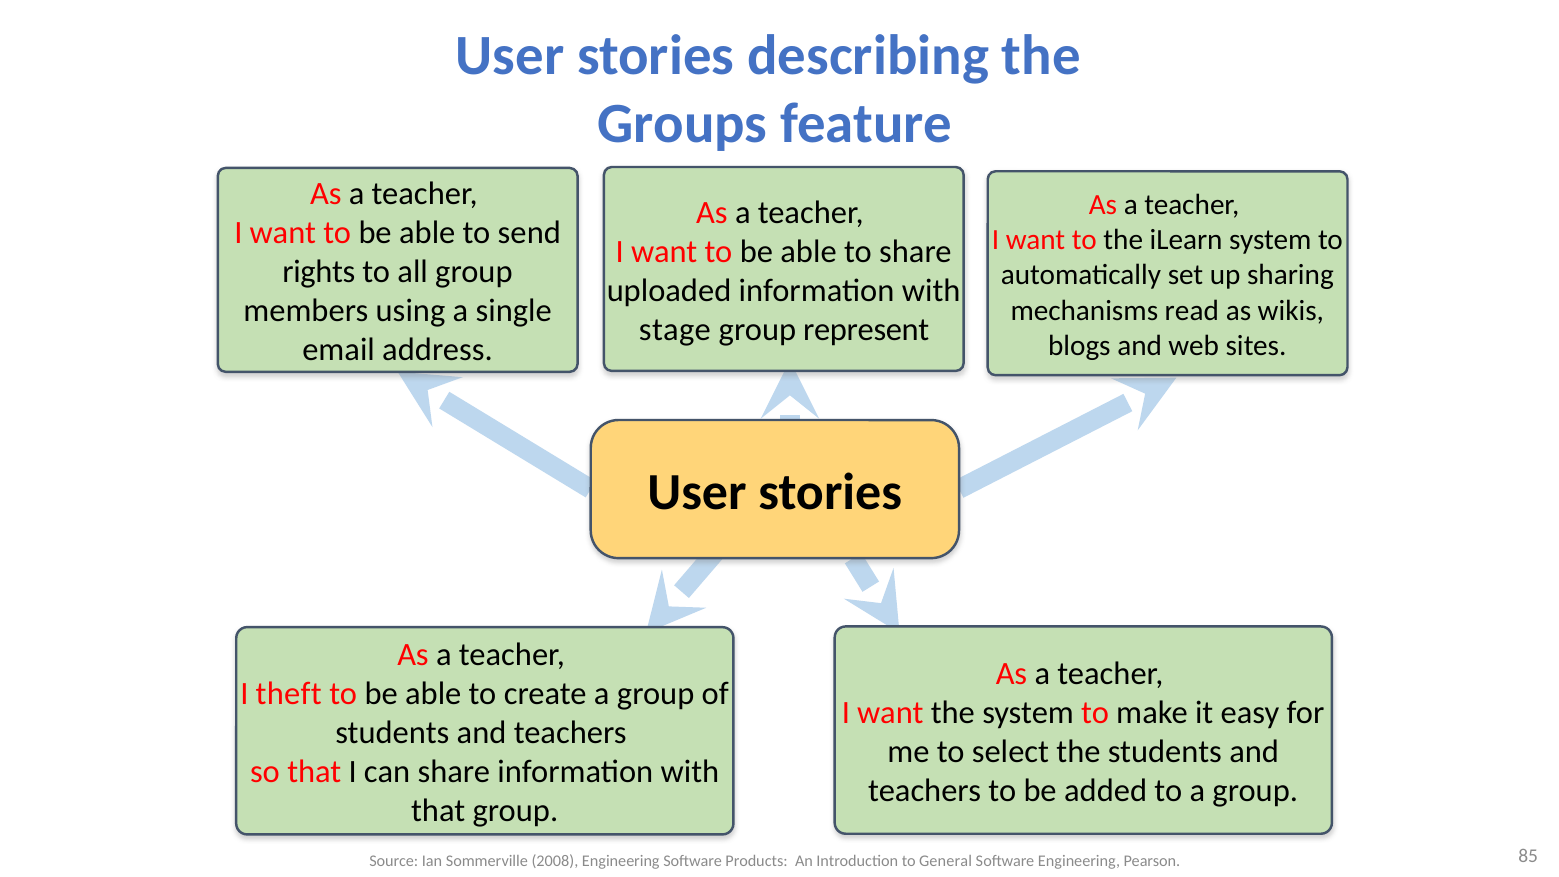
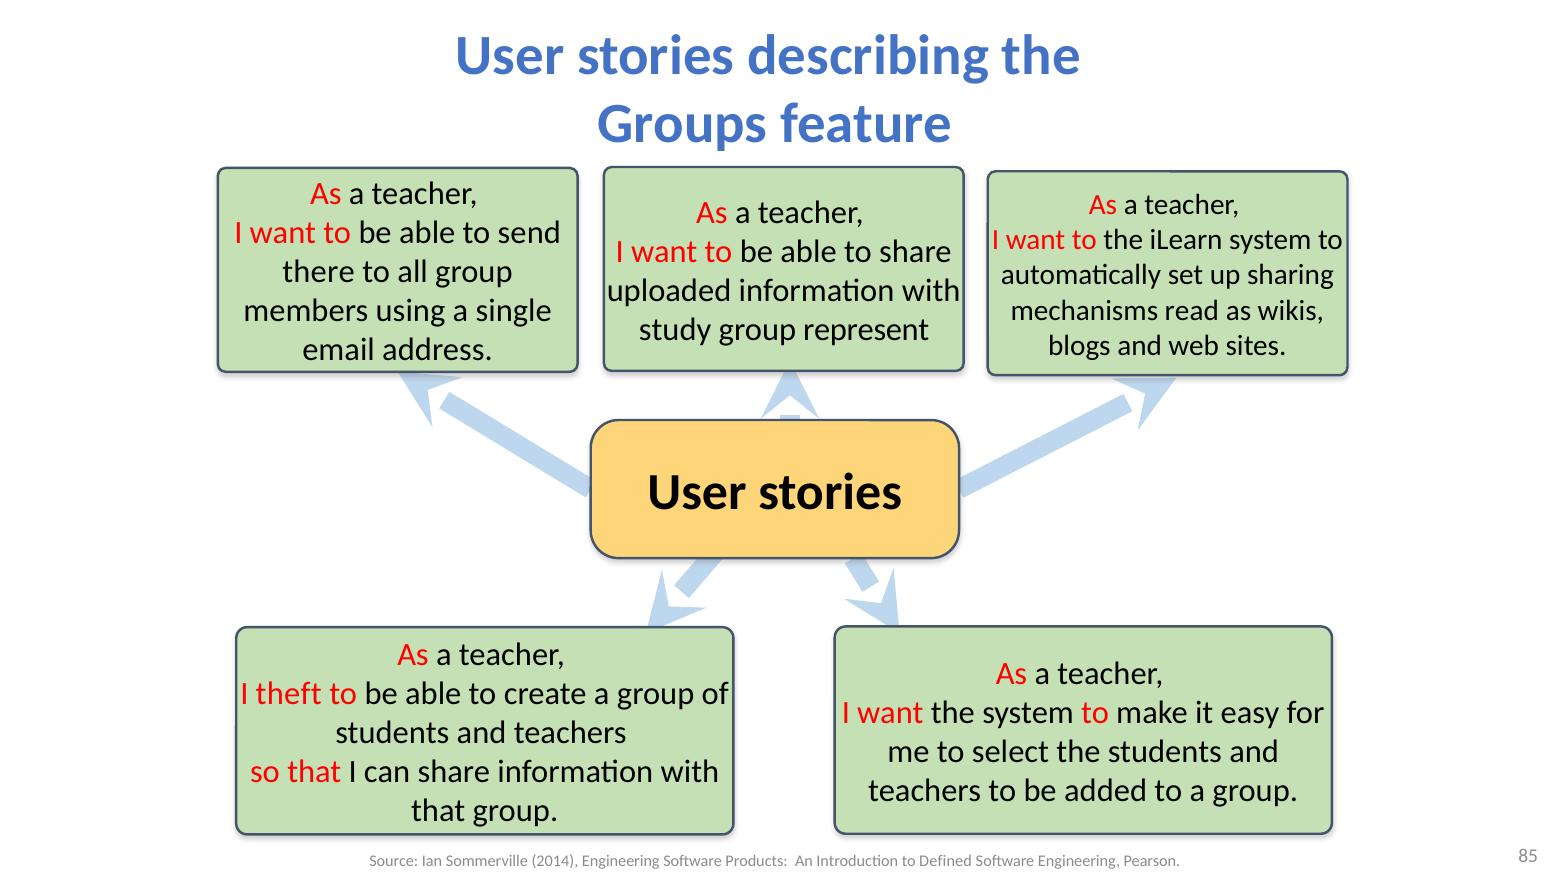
rights: rights -> there (319, 272)
stage: stage -> study (675, 330)
2008: 2008 -> 2014 (555, 861)
General: General -> Defined (946, 861)
